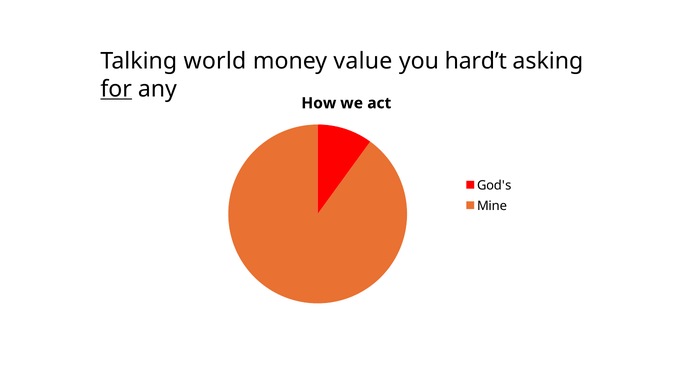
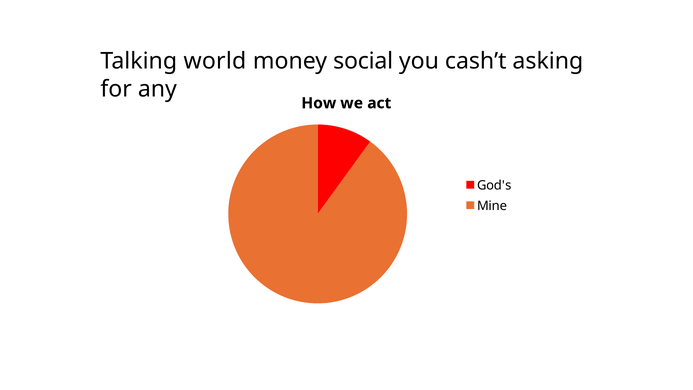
value: value -> social (363, 61)
hard’t: hard’t -> cash’t (476, 61)
for underline: present -> none (116, 89)
